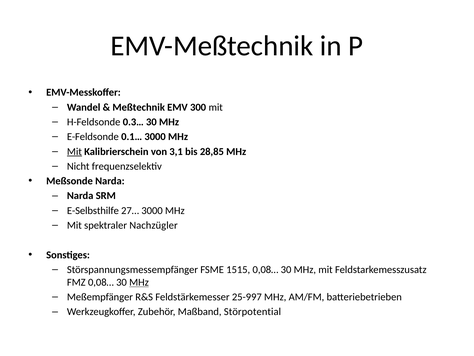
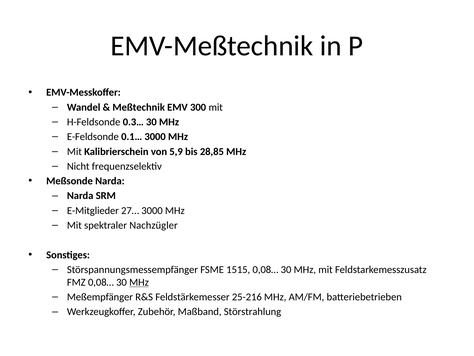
Mit underline: present -> none (74, 151)
3,1: 3,1 -> 5,9 (176, 151)
E-Selbsthilfe: E-Selbsthilfe -> E-Mitglieder (93, 210)
25-997: 25-997 -> 25-216 (247, 297)
Störpotential: Störpotential -> Störstrahlung (253, 311)
